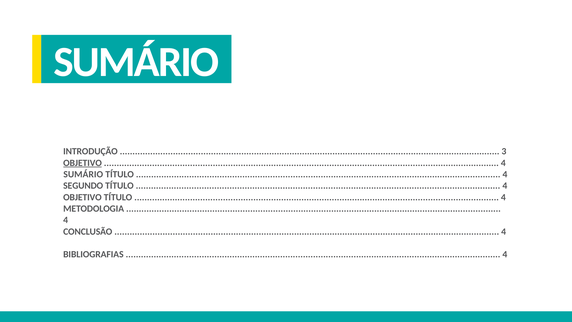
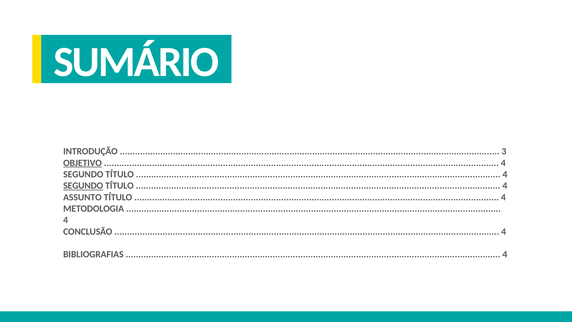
SUMÁRIO: SUMÁRIO -> SEGUNDO (83, 174)
SEGUNDO underline: none -> present (83, 186)
OBJETIVO: OBJETIVO -> ASSUNTO (82, 197)
